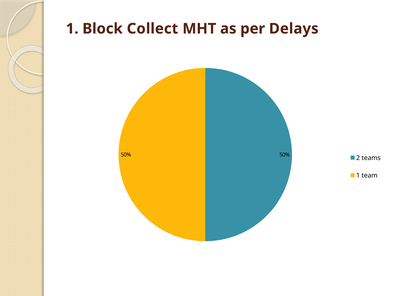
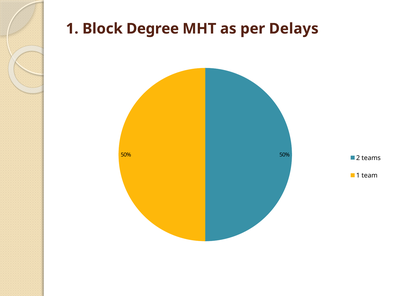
Collect: Collect -> Degree (153, 29)
